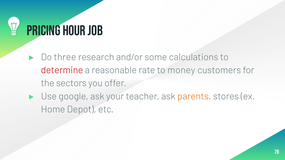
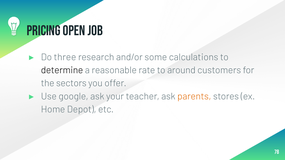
hour: hour -> open (74, 31)
determine colour: red -> black (62, 70)
money: money -> around (181, 70)
